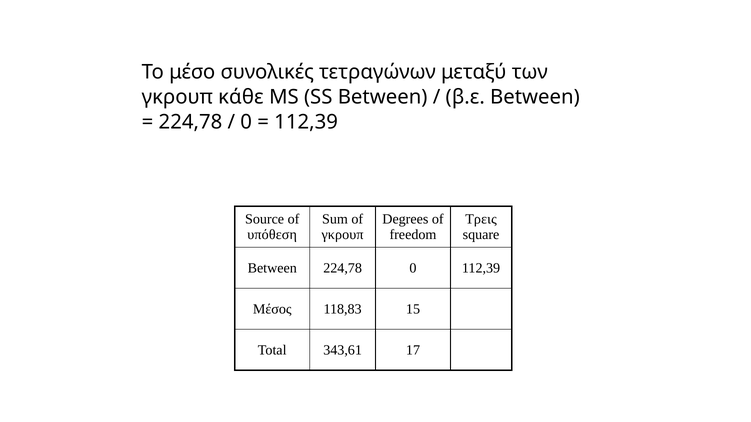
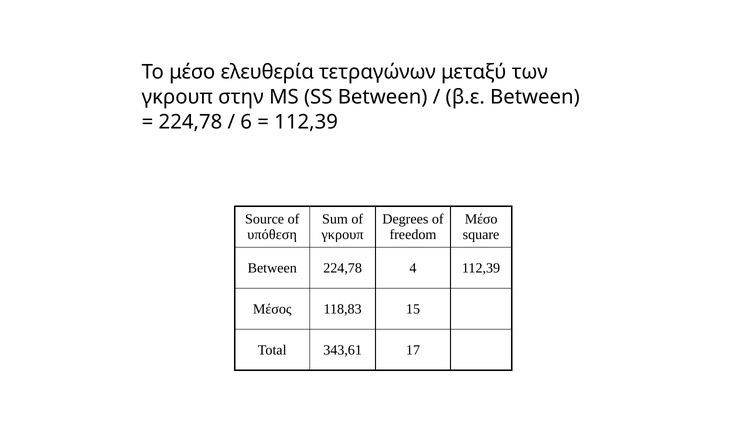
συνολικές: συνολικές -> ελευθερία (267, 72)
κάθε: κάθε -> στην (241, 97)
0: 0 -> 6 (246, 122)
Τρεις: Τρεις -> Μέσο (481, 219)
224,78 0: 0 -> 4 (413, 268)
